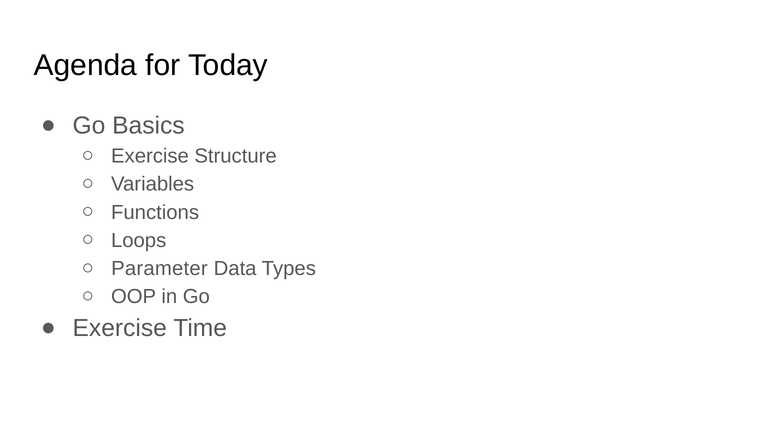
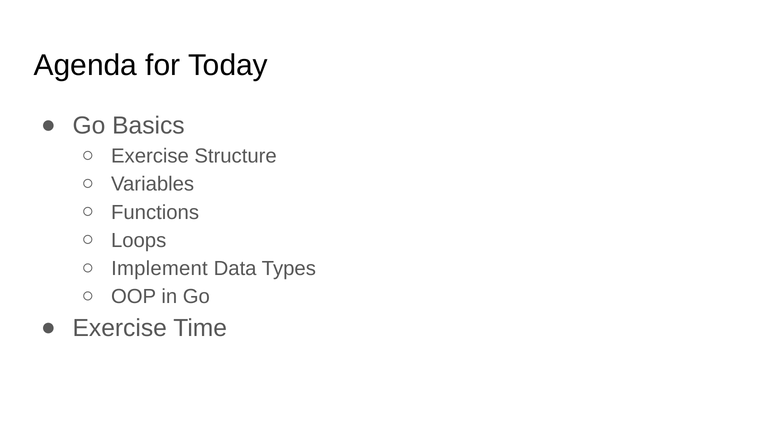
Parameter: Parameter -> Implement (159, 268)
